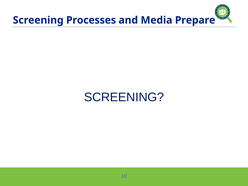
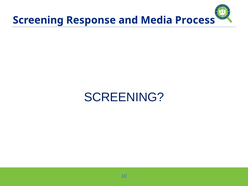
Processes: Processes -> Response (91, 20)
Prepare: Prepare -> Process (195, 20)
